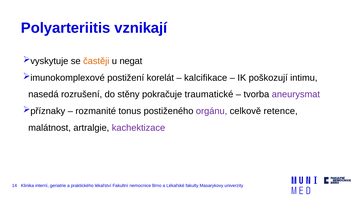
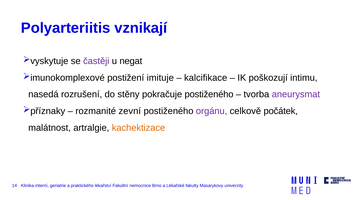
častěji colour: orange -> purple (96, 61)
korelát: korelát -> imituje (160, 78)
pokračuje traumatické: traumatické -> postiženého (209, 94)
tonus: tonus -> zevní (130, 111)
retence: retence -> počátek (281, 111)
kachektizace colour: purple -> orange (138, 128)
